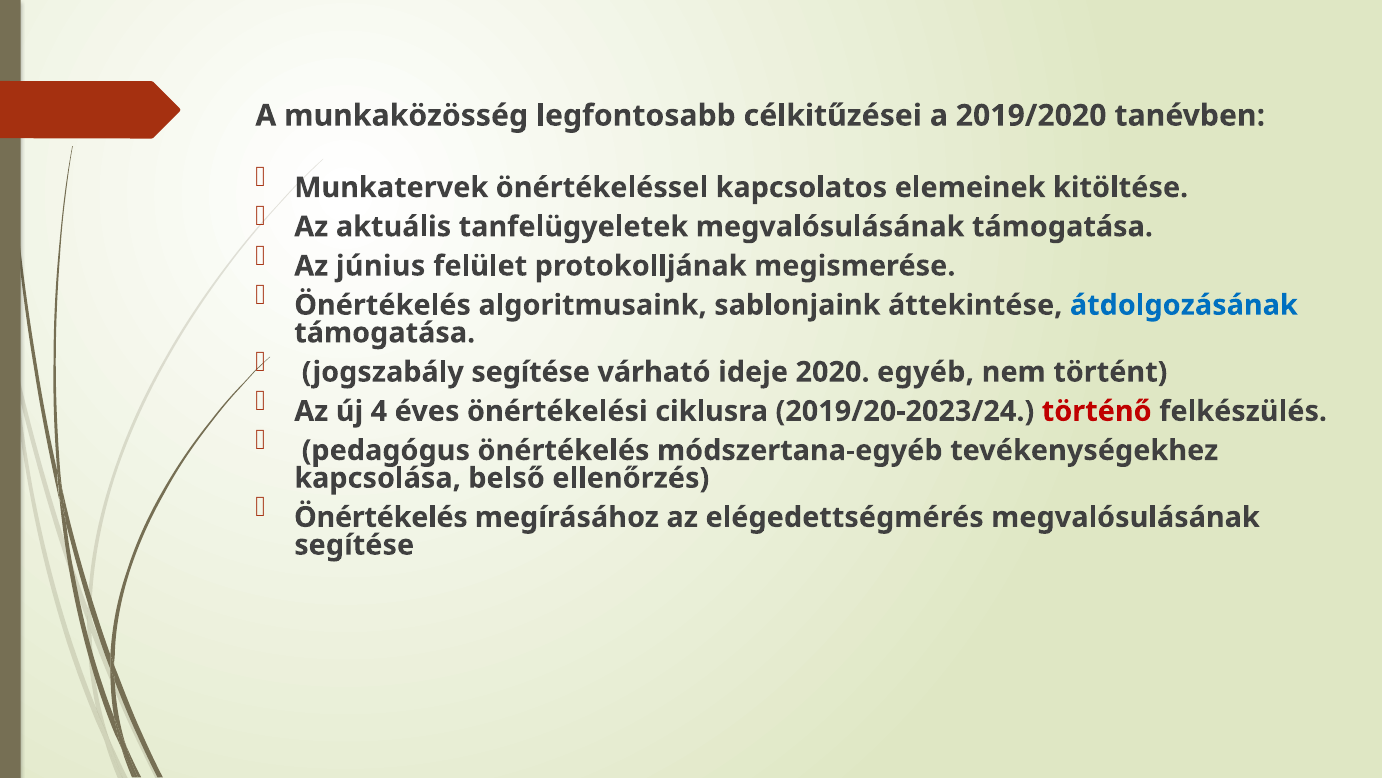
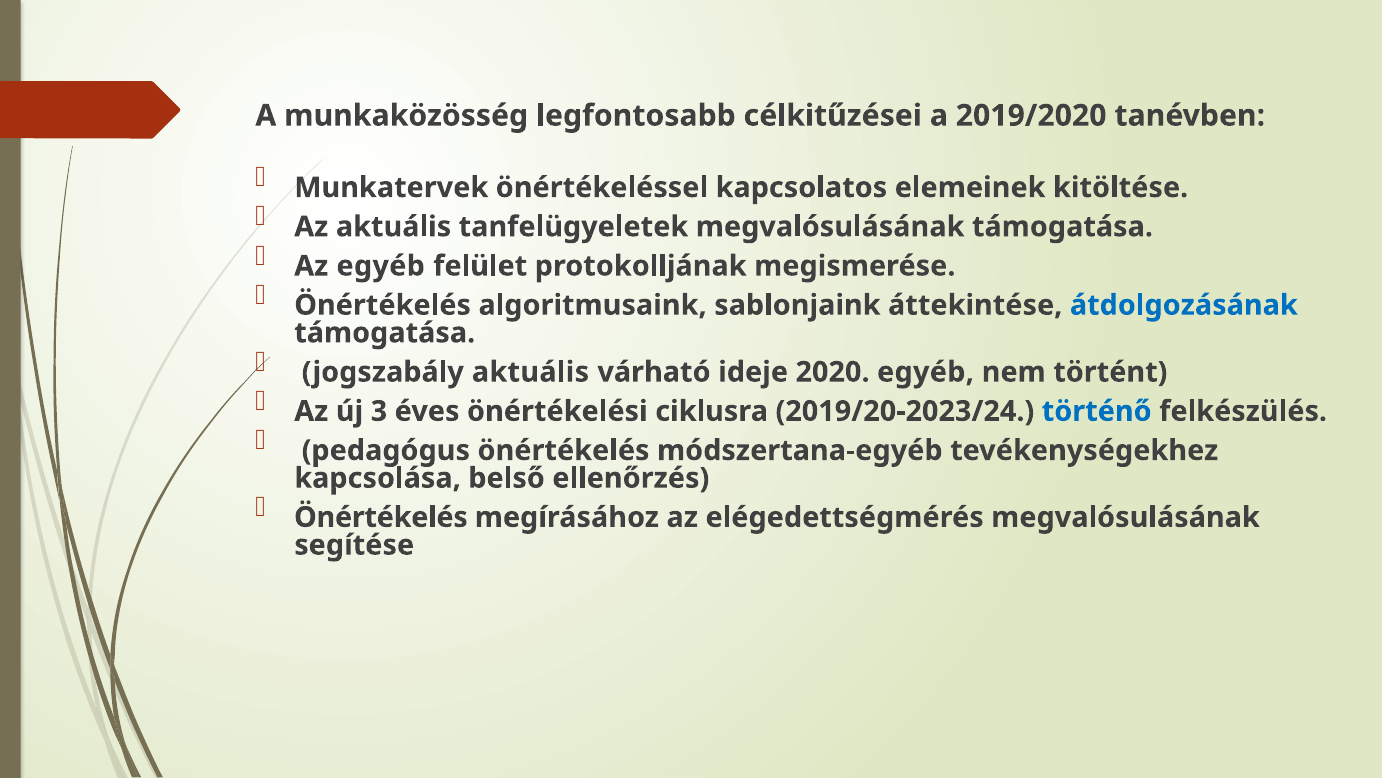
Az június: június -> egyéb (381, 266)
jogszabály segítése: segítése -> aktuális (530, 372)
4: 4 -> 3 (379, 411)
történő colour: red -> blue (1097, 411)
